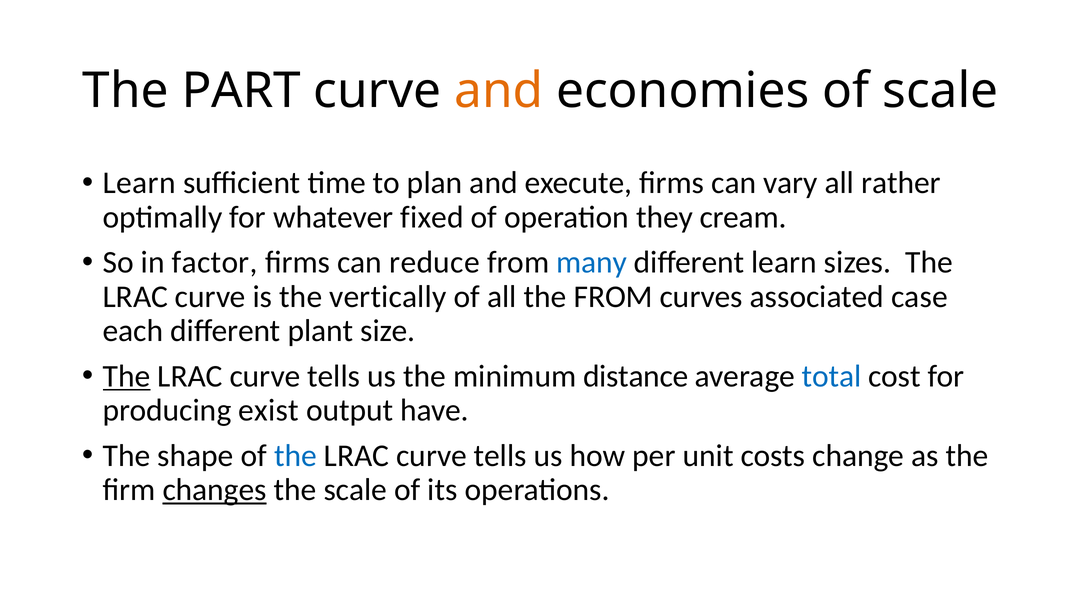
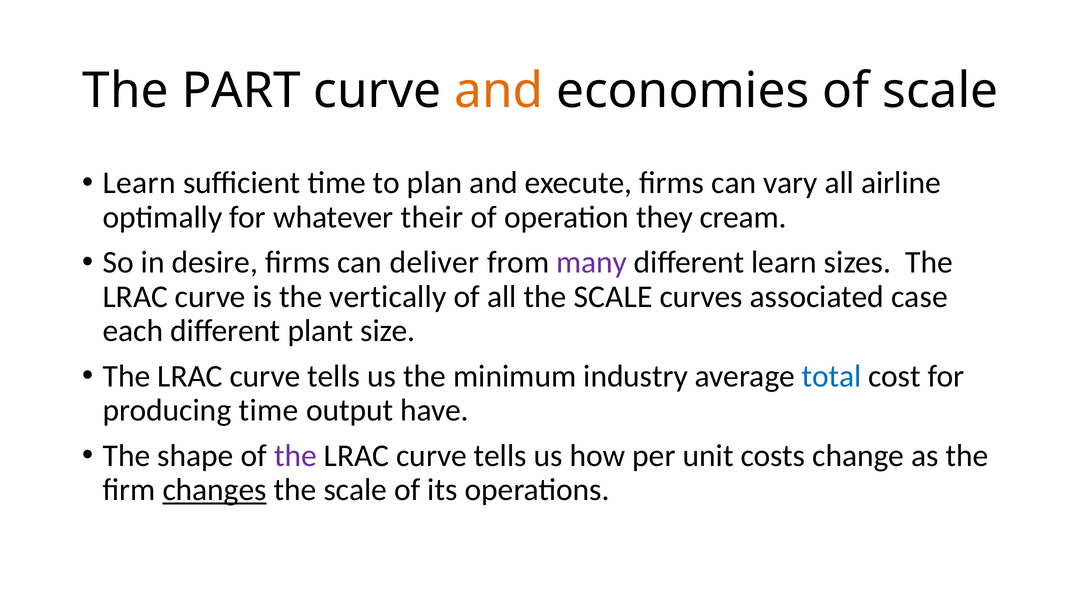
rather: rather -> airline (901, 183)
fixed: fixed -> their (432, 217)
factor: factor -> desire (215, 262)
reduce: reduce -> deliver (434, 262)
many colour: blue -> purple (592, 262)
all the FROM: FROM -> SCALE (613, 296)
The underline: present -> none (127, 376)
distance: distance -> industry (636, 376)
producing exist: exist -> time (269, 410)
the colour: blue -> purple (295, 455)
